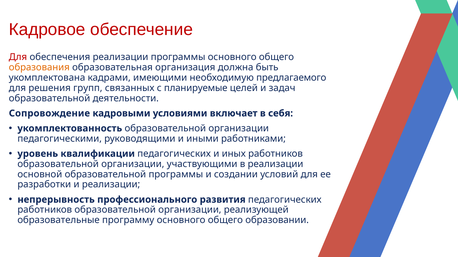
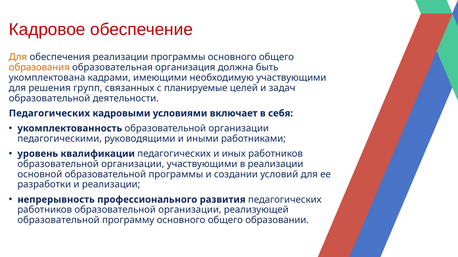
Для colour: red -> orange (18, 57)
необходимую предлагаемого: предлагаемого -> участвующими (291, 78)
Сопровождение: Сопровождение -> Педагогических (49, 114)
образовательные: образовательные -> образовательной (58, 221)
